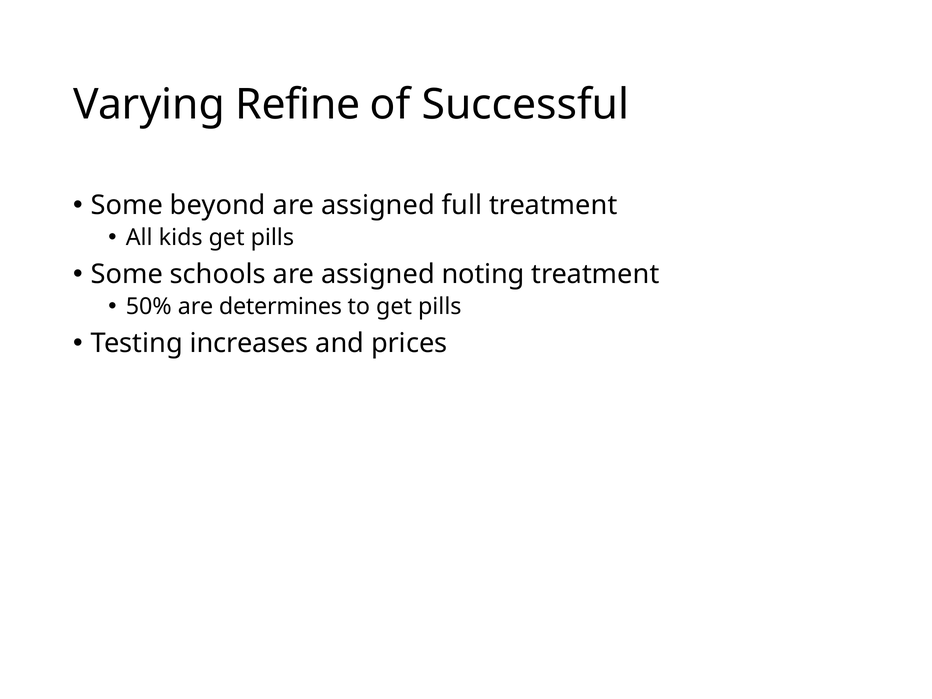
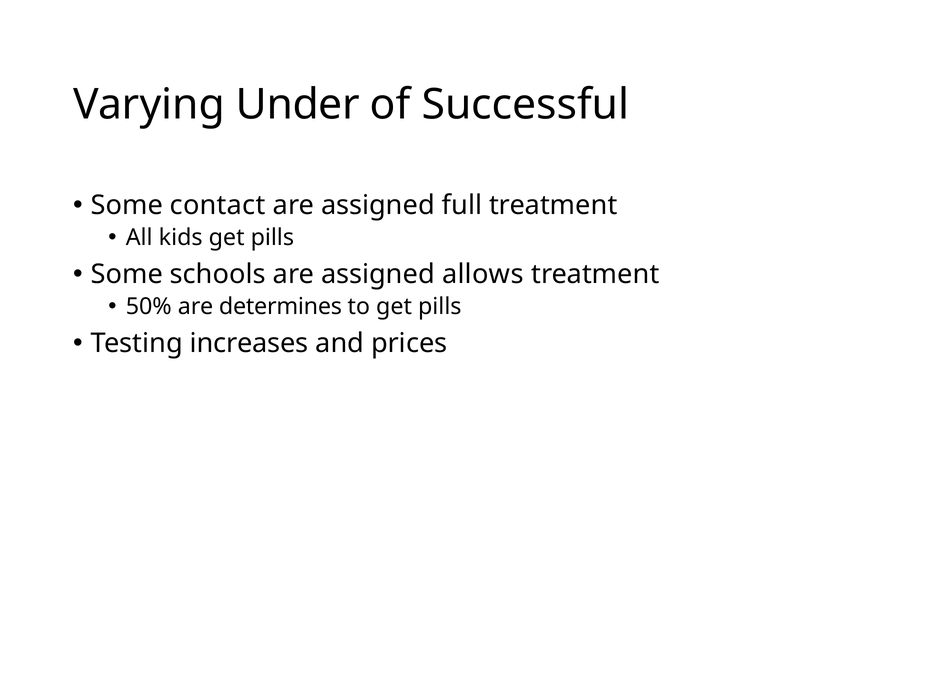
Refine: Refine -> Under (298, 104)
beyond: beyond -> contact (218, 205)
noting: noting -> allows (483, 274)
